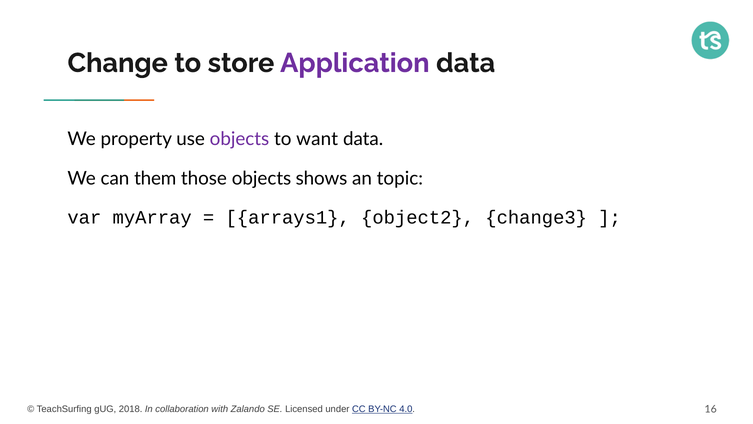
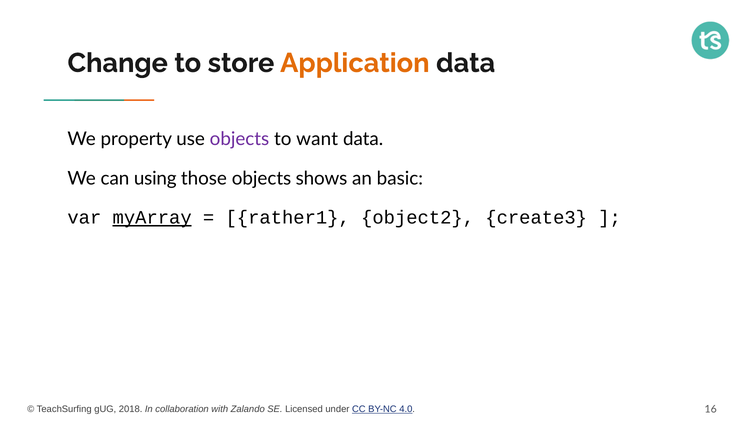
Application colour: purple -> orange (355, 63)
them: them -> using (155, 178)
topic: topic -> basic (400, 178)
myArray underline: none -> present (152, 217)
arrays1: arrays1 -> rather1 (288, 217)
change3: change3 -> create3 (536, 217)
